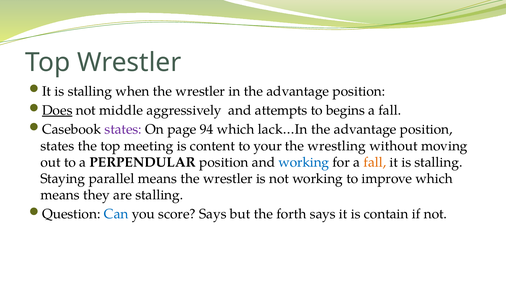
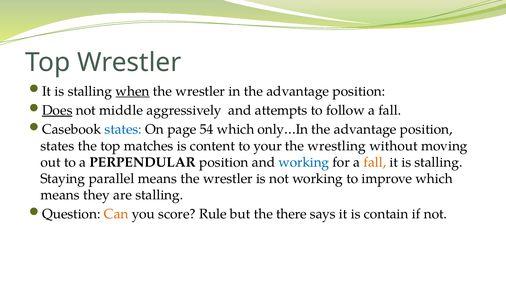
when underline: none -> present (133, 91)
begins: begins -> follow (345, 111)
states colour: purple -> blue (123, 130)
94: 94 -> 54 (207, 130)
lack…In: lack…In -> only…In (283, 130)
meeting: meeting -> matches (149, 146)
Can colour: blue -> orange (116, 215)
score Says: Says -> Rule (213, 215)
forth: forth -> there (292, 215)
